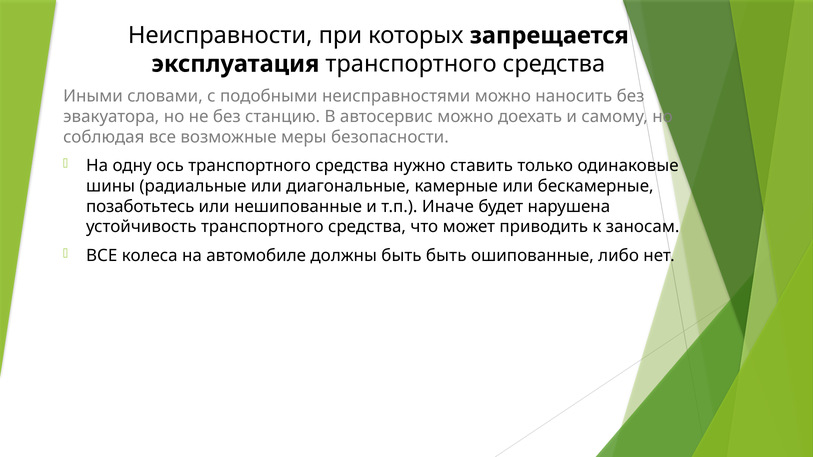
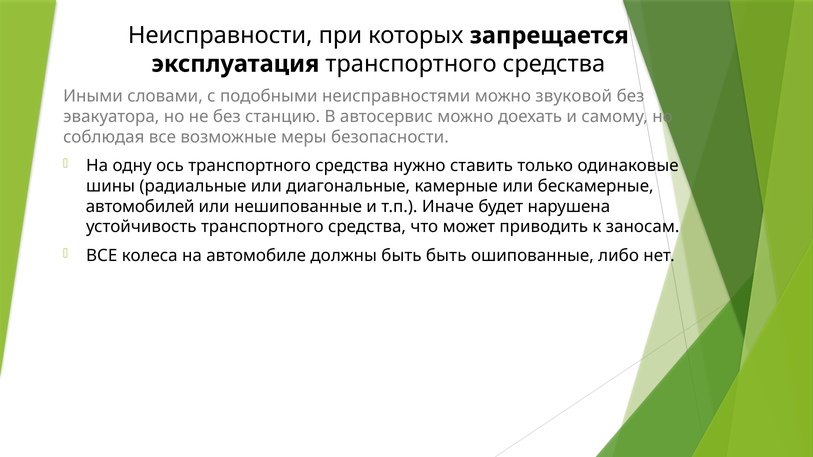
наносить: наносить -> звуковой (574, 96)
позаботьтесь: позаботьтесь -> автомобилей (140, 207)
